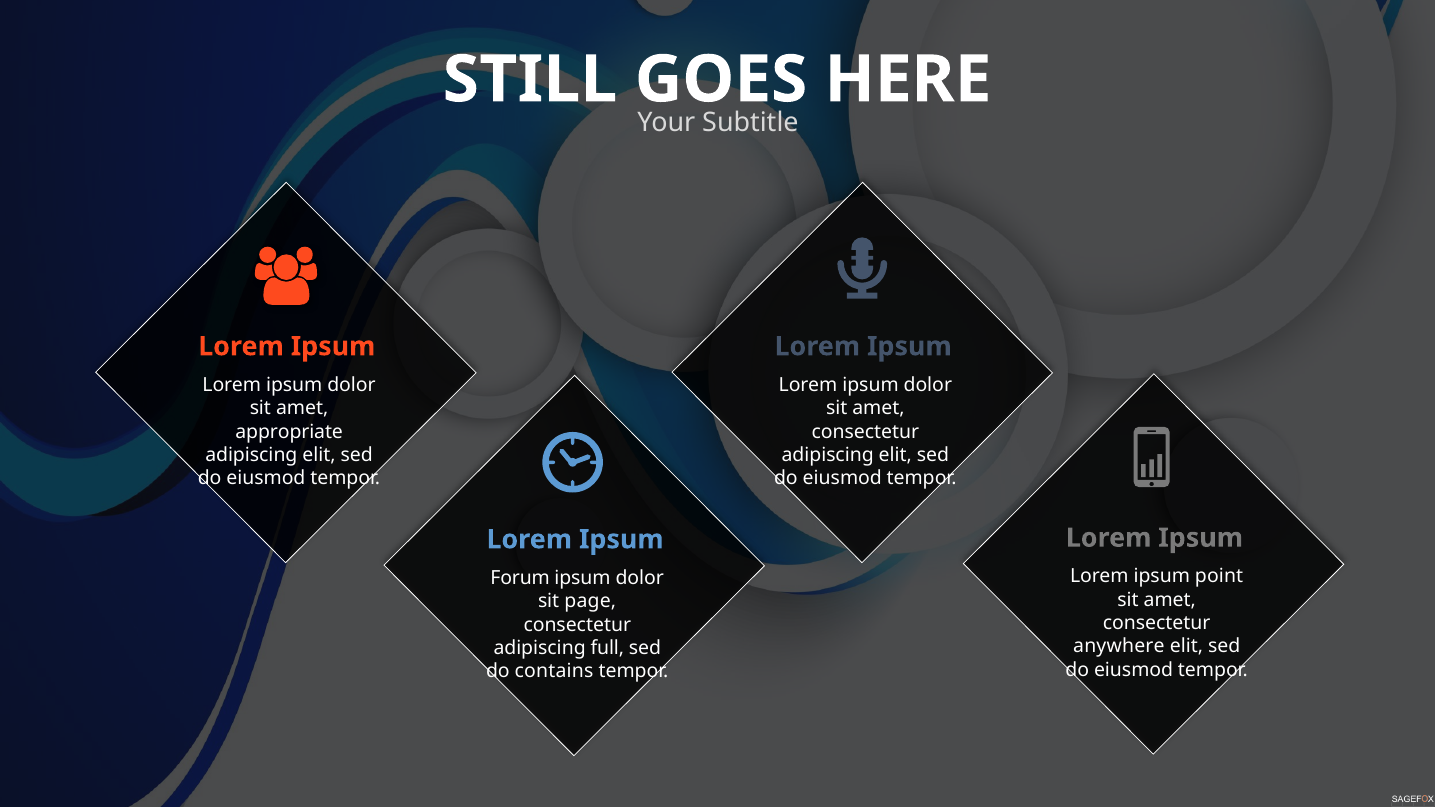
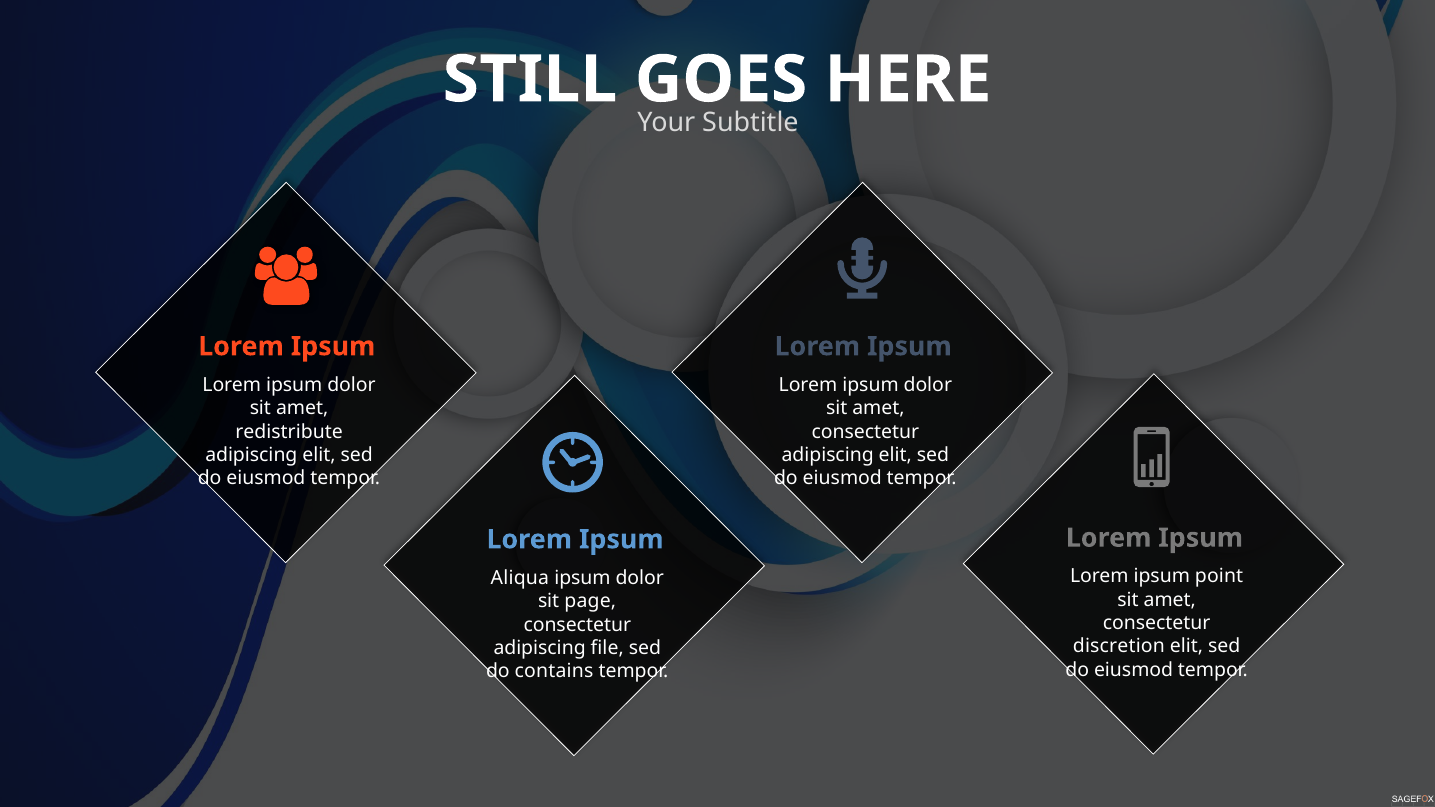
appropriate: appropriate -> redistribute (289, 432)
Forum: Forum -> Aliqua (520, 578)
anywhere: anywhere -> discretion (1119, 647)
full: full -> file (607, 648)
